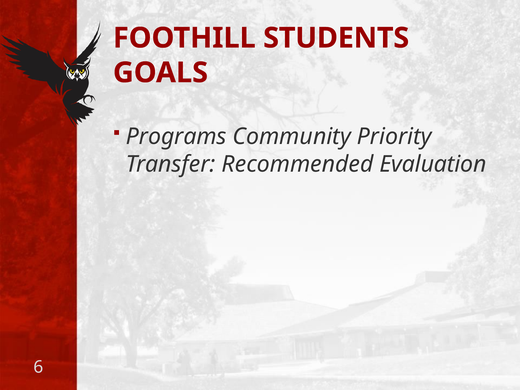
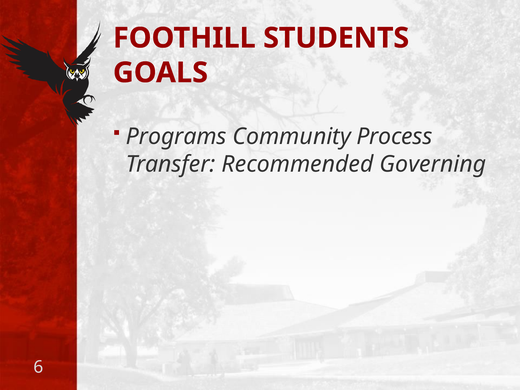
Priority: Priority -> Process (394, 136)
Evaluation: Evaluation -> Governing (433, 164)
